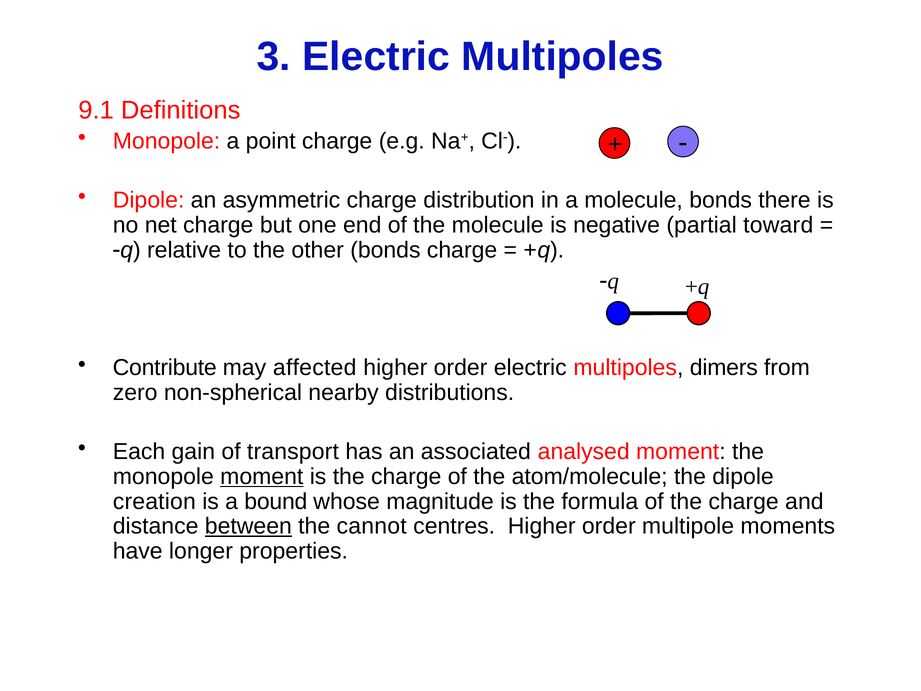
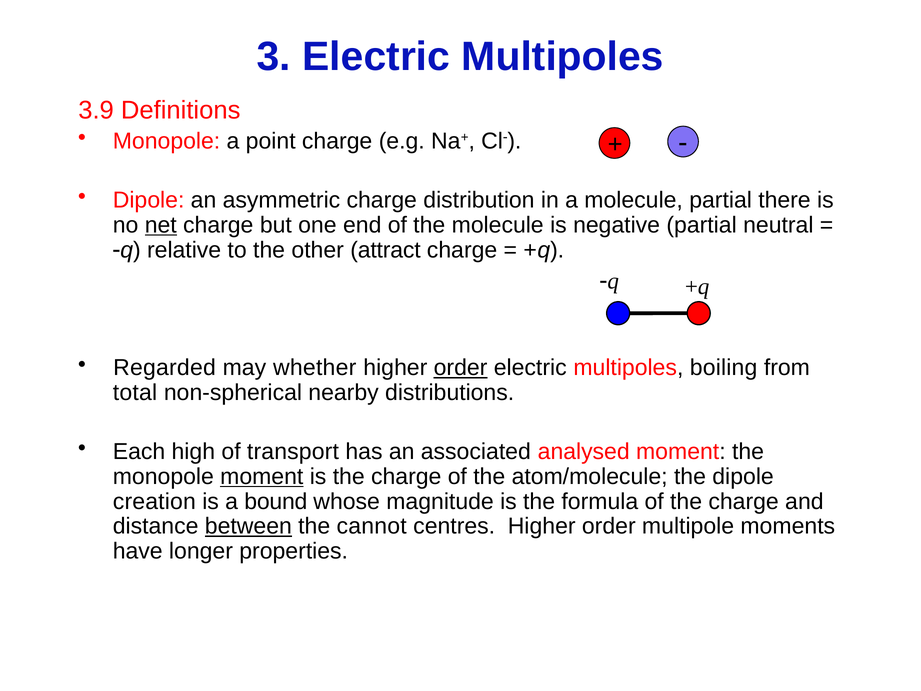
9.1: 9.1 -> 3.9 (96, 110)
molecule bonds: bonds -> partial (721, 200)
net underline: none -> present (161, 225)
toward: toward -> neutral (778, 225)
other bonds: bonds -> attract (385, 250)
Contribute: Contribute -> Regarded (165, 368)
affected: affected -> whether (315, 368)
order underline: none -> present (461, 368)
dimers: dimers -> boiling (724, 368)
zero: zero -> total (135, 393)
gain: gain -> high (193, 452)
